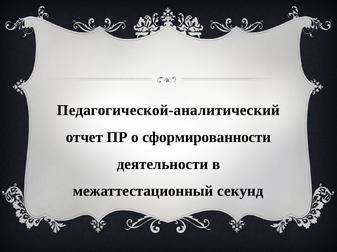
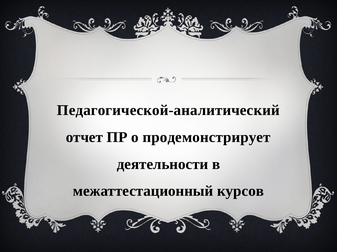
сформированности: сформированности -> продемонстрирует (207, 138)
секунд: секунд -> курсов (240, 192)
